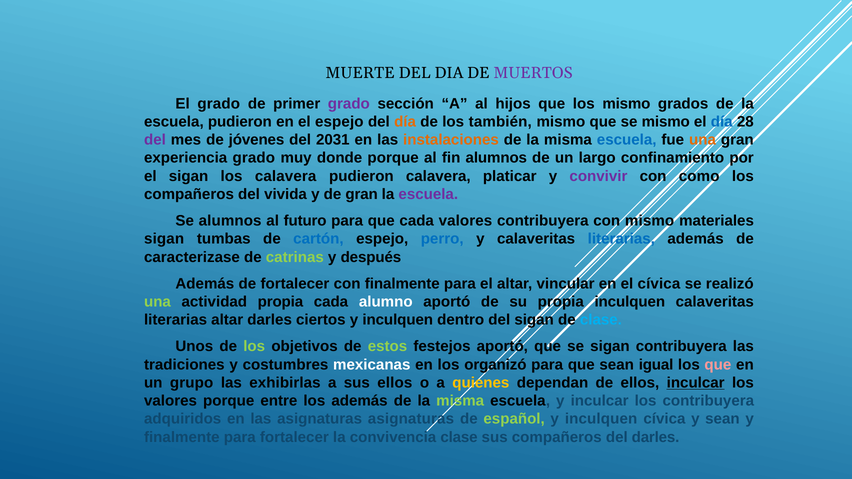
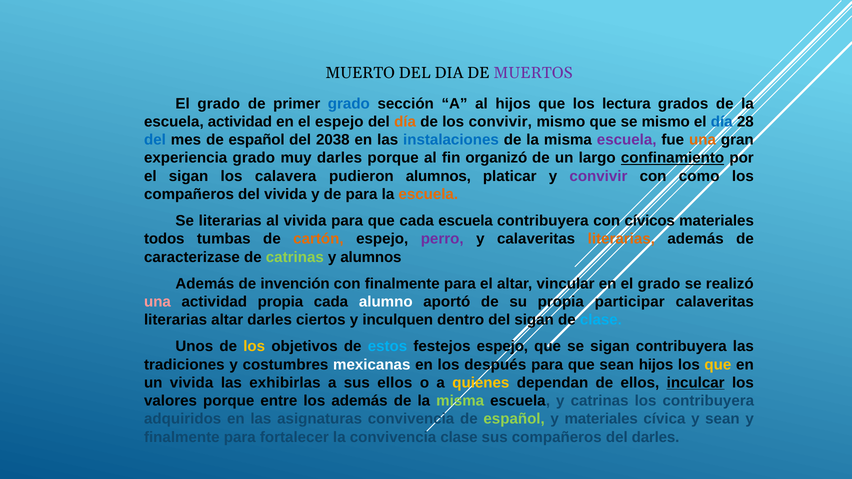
MUERTE: MUERTE -> MUERTO (360, 73)
grado colour: purple -> blue (349, 104)
los mismo: mismo -> lectura (626, 104)
escuela pudieron: pudieron -> actividad (240, 122)
los también: también -> convivir (500, 122)
del colour: purple -> blue (155, 140)
mes de jóvenes: jóvenes -> español (257, 140)
2031: 2031 -> 2038 (333, 140)
instalaciones colour: orange -> blue (451, 140)
escuela colour: blue -> purple (627, 140)
muy donde: donde -> darles (340, 158)
fin alumnos: alumnos -> organizó (496, 158)
confinamiento underline: none -> present (673, 158)
pudieron calavera: calavera -> alumnos (438, 176)
de gran: gran -> para (362, 194)
escuela colour: purple -> orange (428, 194)
Se alumnos: alumnos -> literarias (230, 221)
al futuro: futuro -> vivida (305, 221)
cada valores: valores -> escuela (466, 221)
con mismo: mismo -> cívicos (650, 221)
sigan: sigan -> todos (164, 239)
cartón colour: blue -> orange (318, 239)
perro colour: blue -> purple (442, 239)
literarias colour: blue -> orange (621, 239)
y después: después -> alumnos (371, 257)
de fortalecer: fortalecer -> invención (295, 284)
en el cívica: cívica -> grado (659, 284)
una colour: light green -> pink (157, 302)
propia inculquen: inculquen -> participar (630, 302)
los colour: light green -> yellow (254, 347)
estos colour: light green -> light blue (387, 347)
festejos aportó: aportó -> espejo (502, 347)
organizó: organizó -> después (495, 365)
sean igual: igual -> hijos (656, 365)
que colour: pink -> yellow (718, 365)
un grupo: grupo -> vivida (192, 383)
y inculcar: inculcar -> catrinas (600, 401)
asignaturas asignaturas: asignaturas -> convivencia (411, 419)
inculquen: inculquen -> materiales (601, 419)
